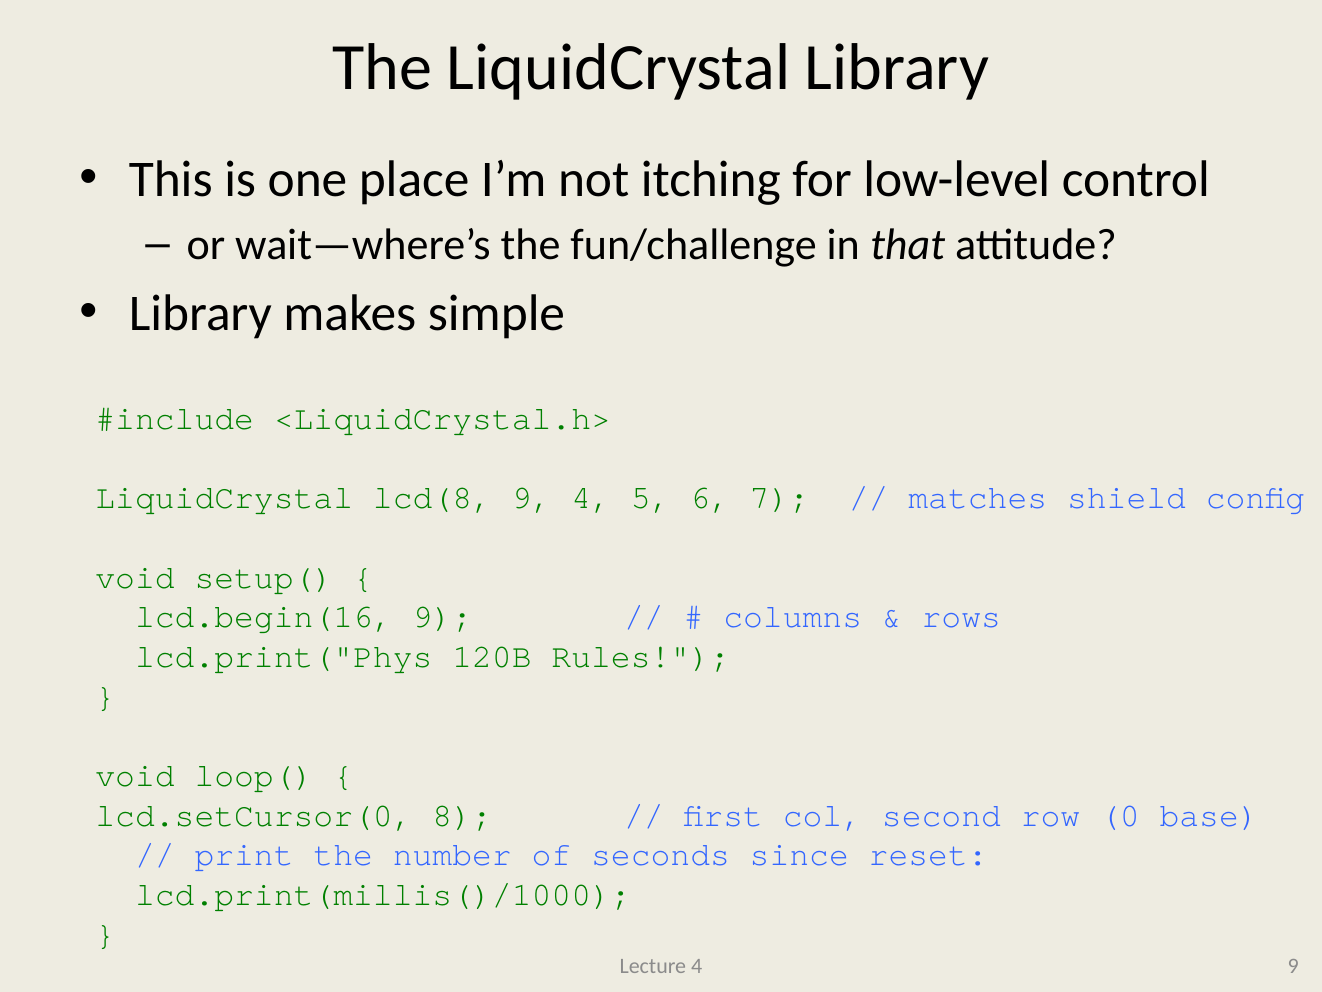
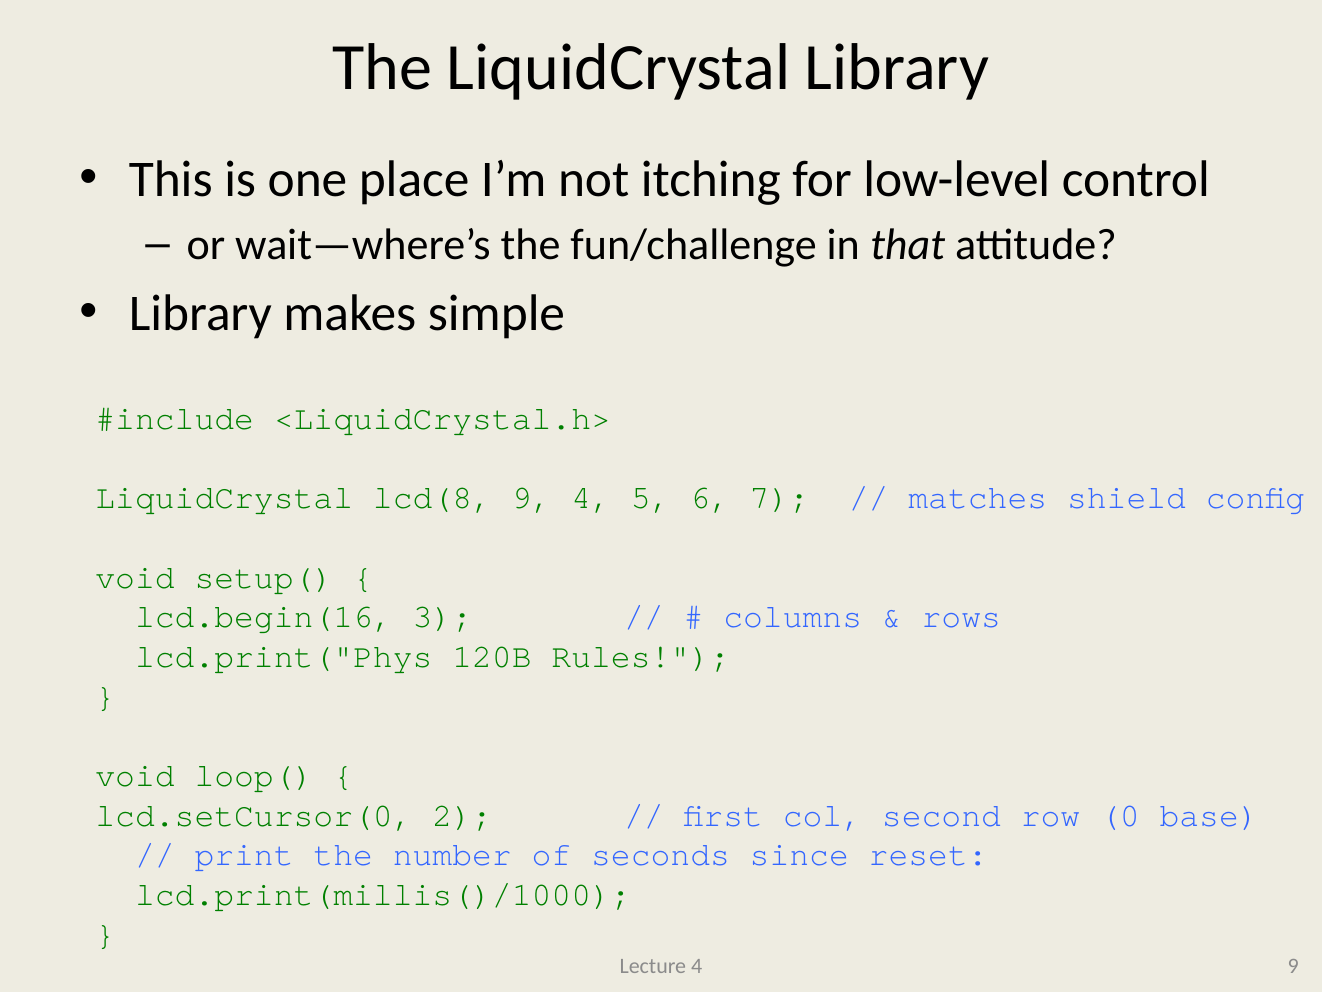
lcd.begin(16 9: 9 -> 3 (442, 617)
8: 8 -> 2 (462, 815)
